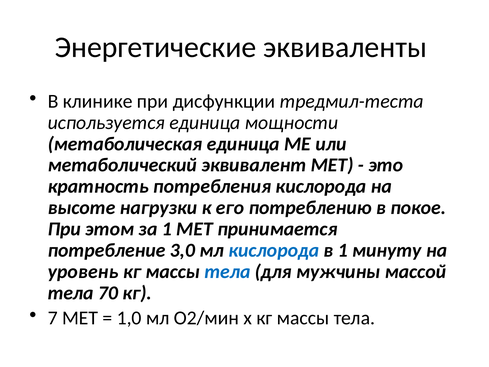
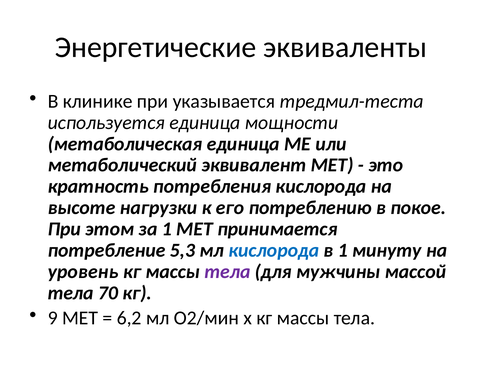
дисфункции: дисфункции -> указывается (224, 101)
3,0: 3,0 -> 5,3 (182, 250)
тела colour: blue -> purple (227, 271)
7: 7 -> 9 (53, 318)
1,0: 1,0 -> 6,2 (129, 318)
